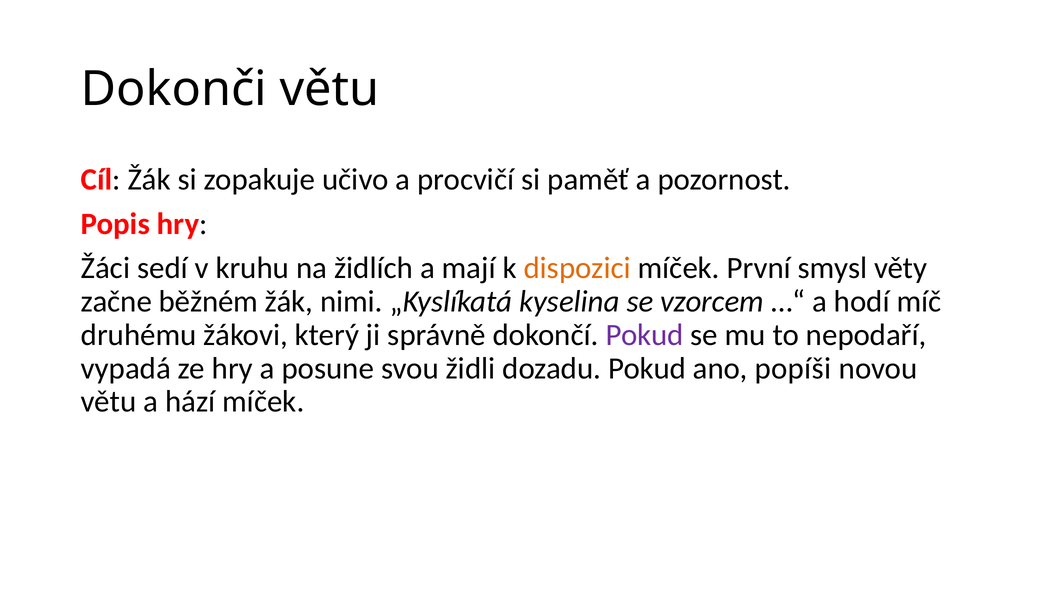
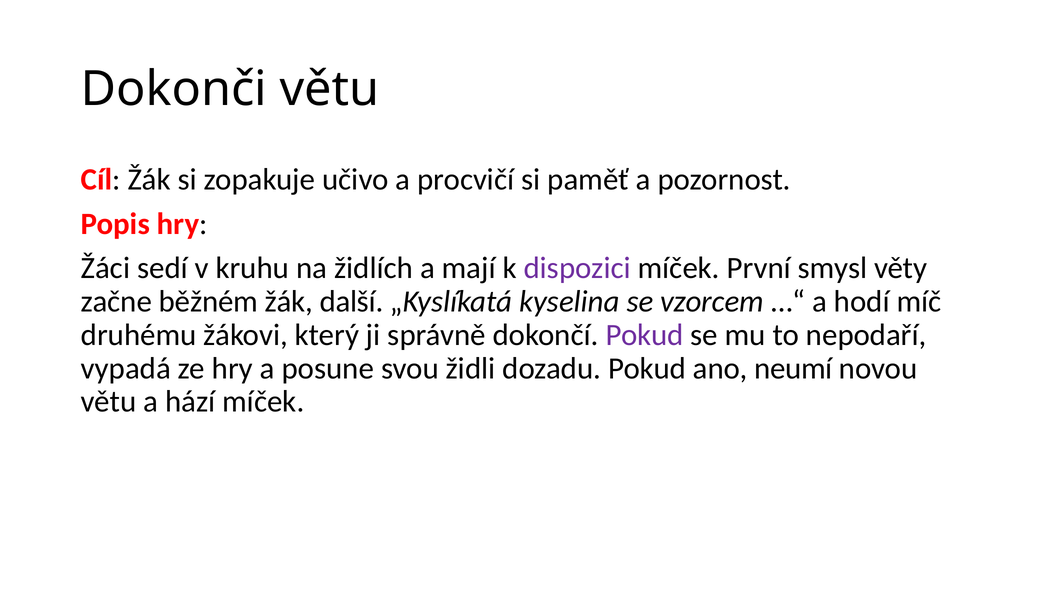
dispozici colour: orange -> purple (577, 268)
nimi: nimi -> další (352, 302)
popíši: popíši -> neumí (793, 368)
